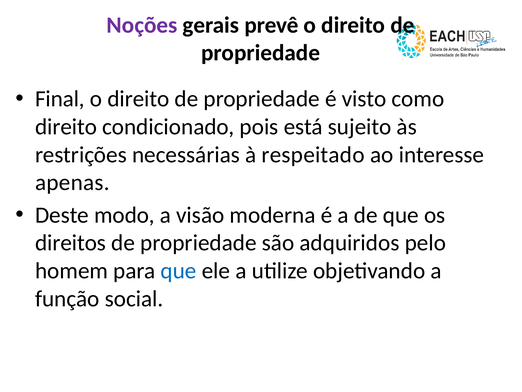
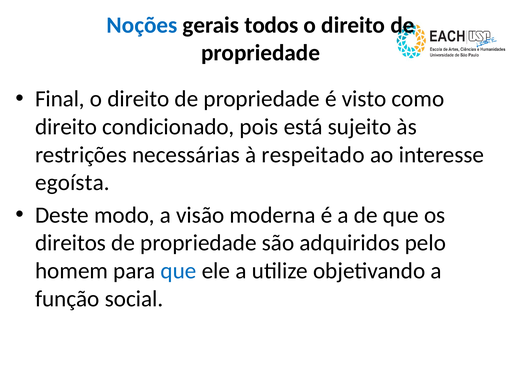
Noções colour: purple -> blue (142, 25)
prevê: prevê -> todos (271, 25)
apenas: apenas -> egoísta (72, 182)
